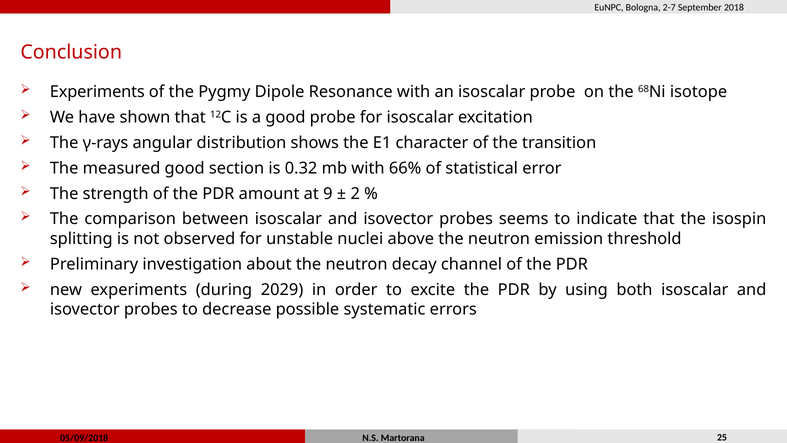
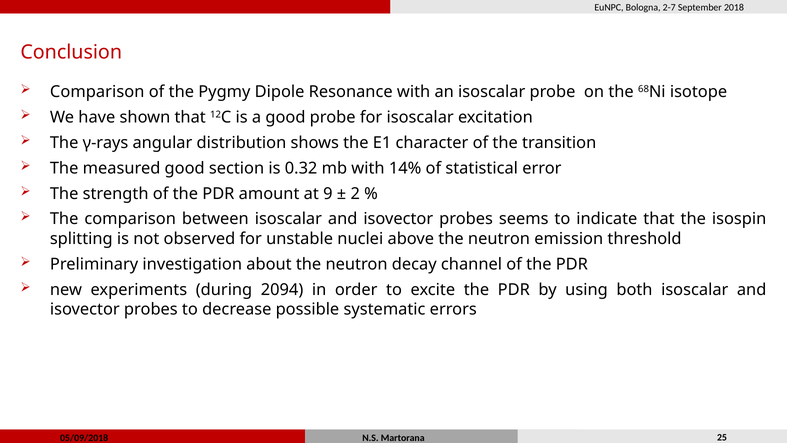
Experiments: Experiments -> Comparison (97, 92)
66%: 66% -> 14% (405, 168)
2029: 2029 -> 2094 (282, 289)
